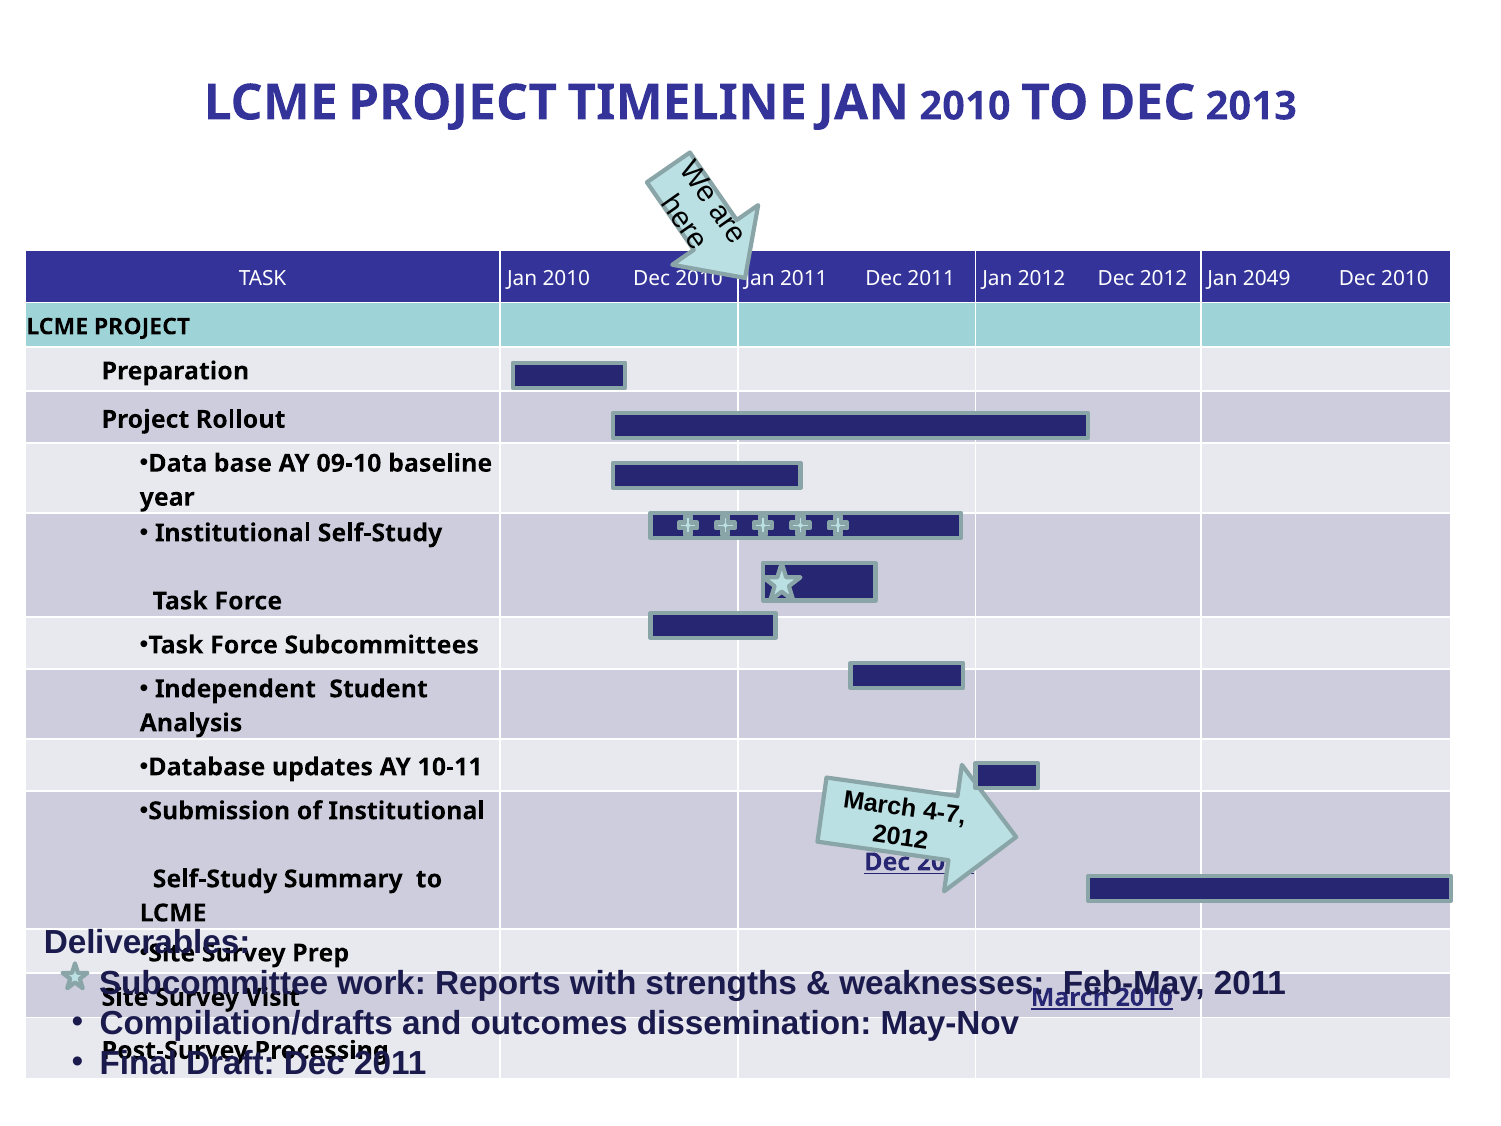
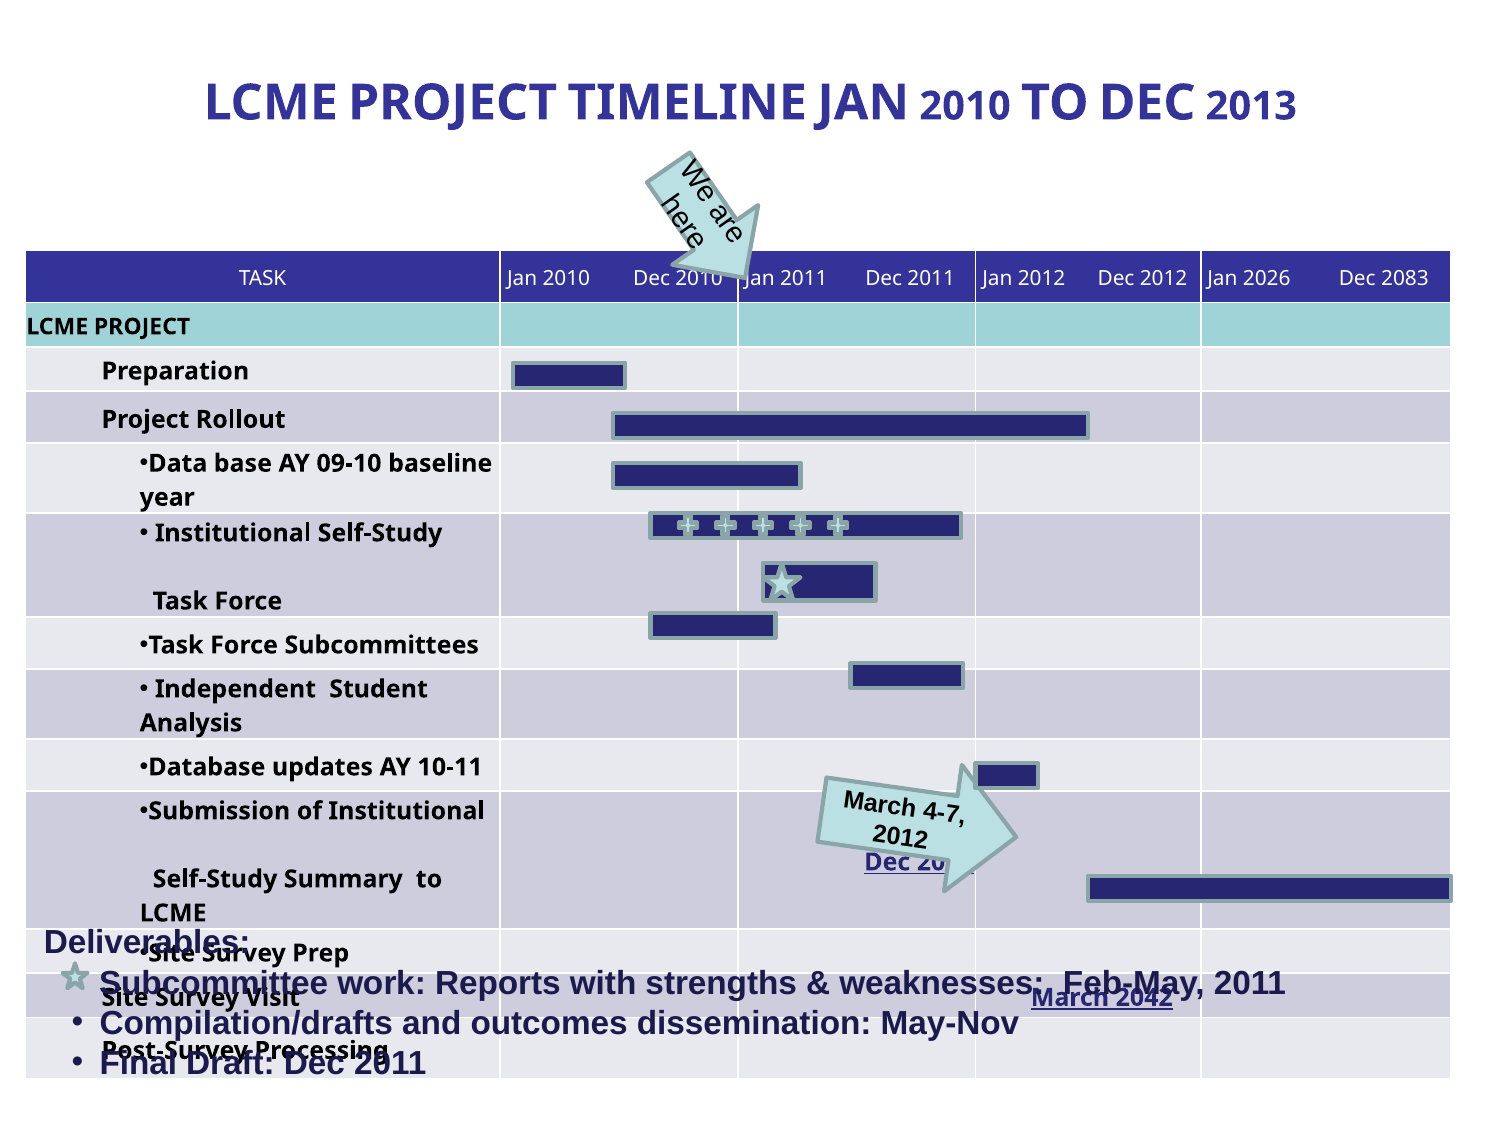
2049: 2049 -> 2026 (1267, 278)
2010: 2010 -> 2083 (1405, 278)
March 2010: 2010 -> 2042 (1144, 997)
